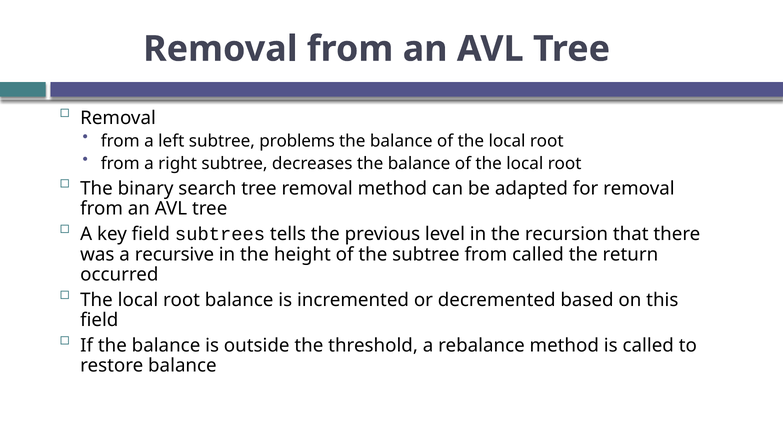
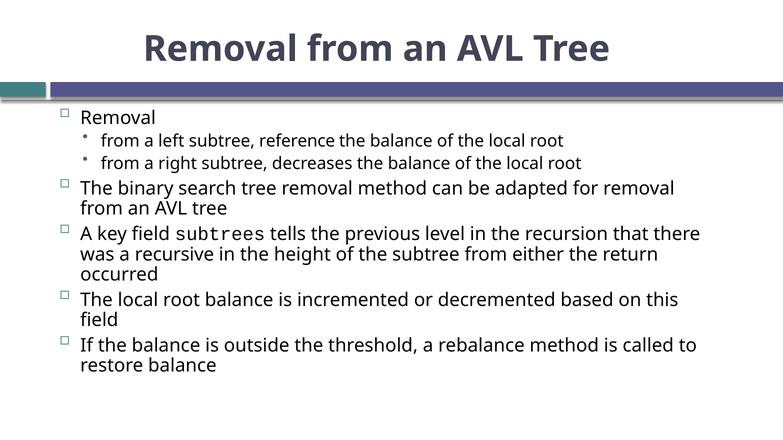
problems: problems -> reference (297, 141)
from called: called -> either (538, 255)
